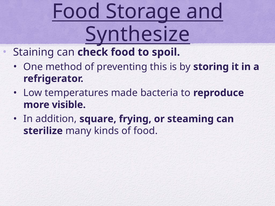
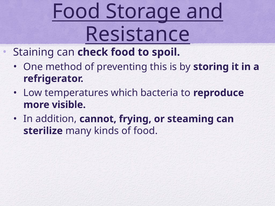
Synthesize: Synthesize -> Resistance (138, 34)
made: made -> which (124, 93)
square: square -> cannot (98, 119)
